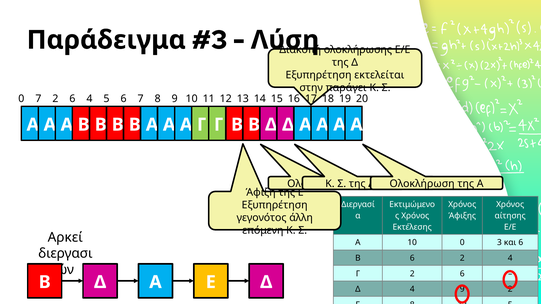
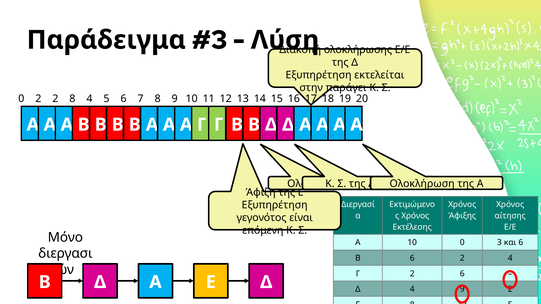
0 7: 7 -> 2 (38, 99)
6: 6 -> 8 (72, 99)
άλλη: άλλη -> είναι (301, 218)
Αρκεί: Αρκεί -> Μόνο (65, 237)
